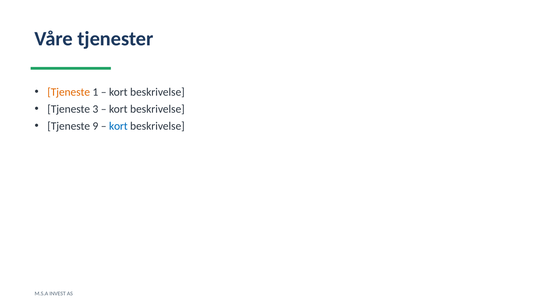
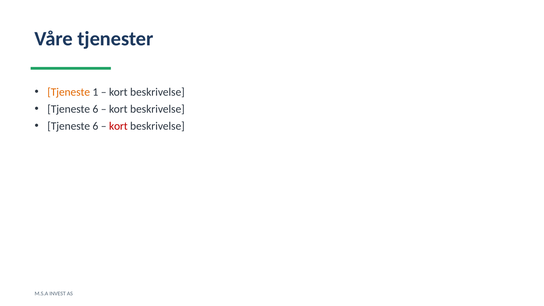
3: 3 -> 6 (95, 109)
9: 9 -> 6 (95, 126)
kort colour: blue -> red (118, 126)
